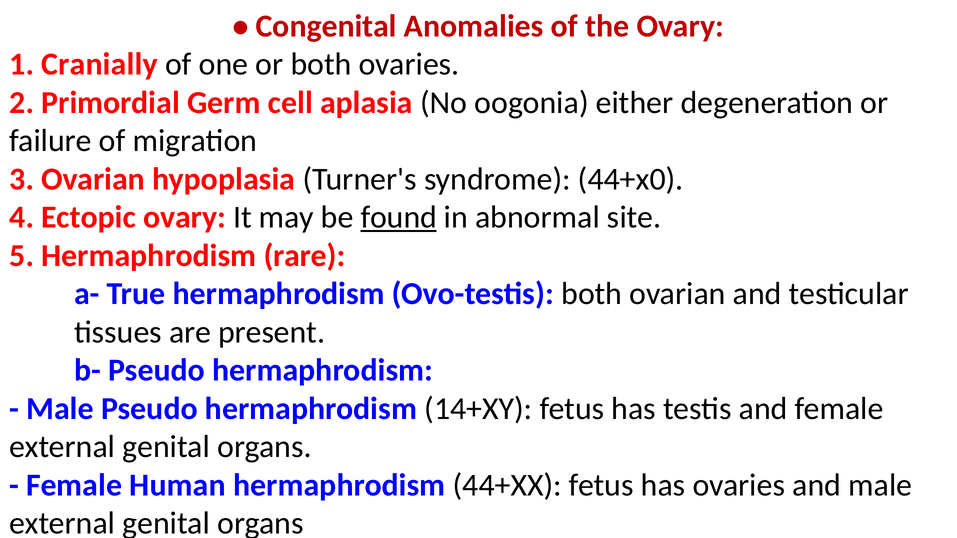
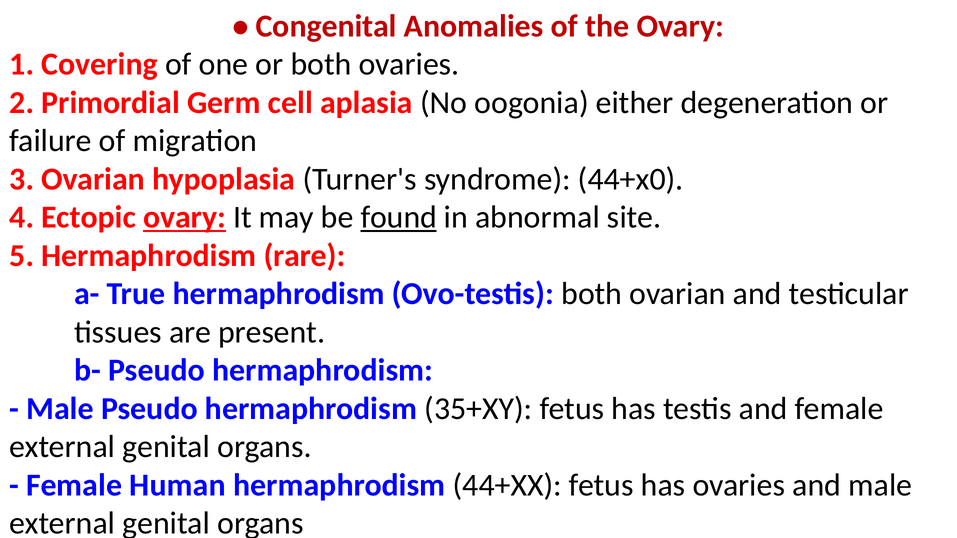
Cranially: Cranially -> Covering (100, 64)
ovary underline: none -> present (185, 217)
14+XY: 14+XY -> 35+XY (478, 409)
